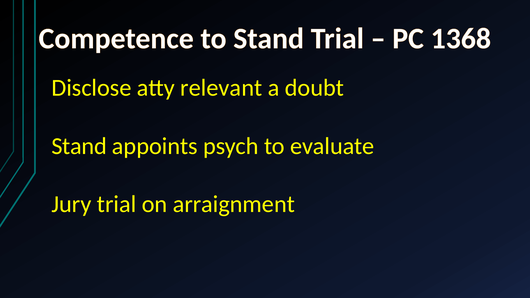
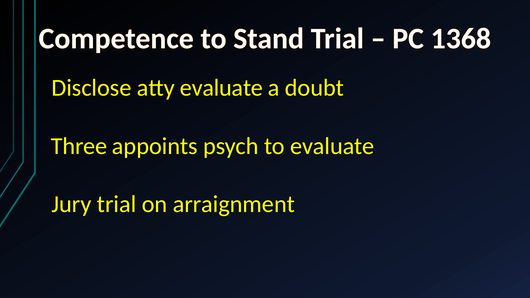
atty relevant: relevant -> evaluate (221, 88)
Stand: Stand -> Three (79, 146)
